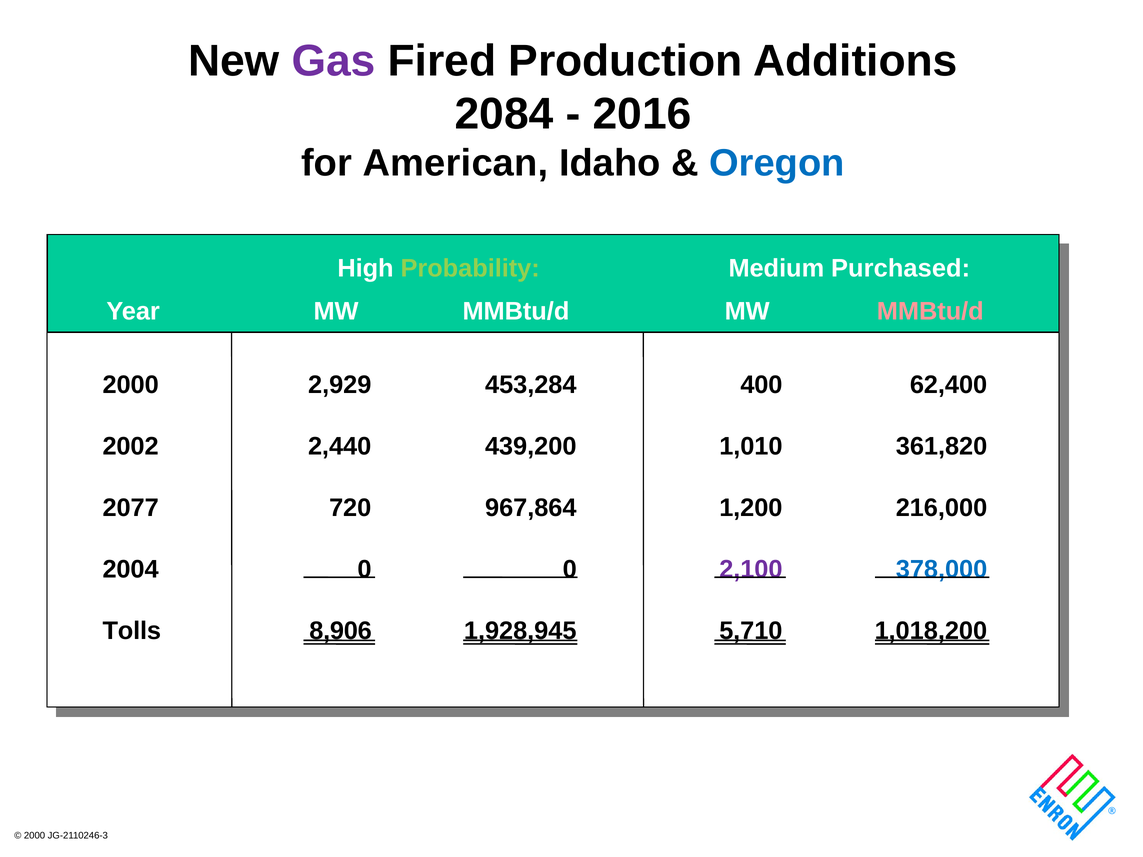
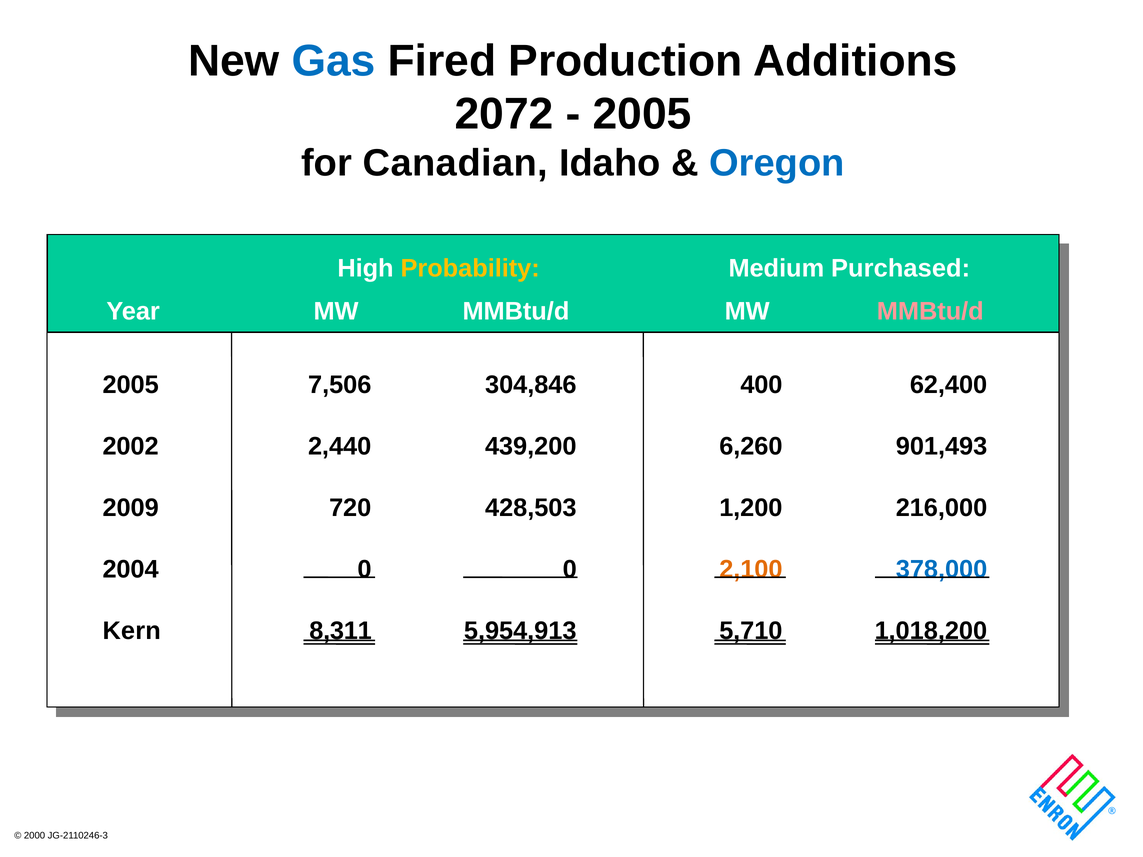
Gas colour: purple -> blue (333, 61)
2084: 2084 -> 2072 (504, 114)
2016: 2016 -> 2005 (642, 114)
American: American -> Canadian (455, 163)
Probability colour: light green -> yellow (470, 269)
2000: 2000 -> 2005 (131, 385)
2,929: 2,929 -> 7,506 (340, 385)
453,284: 453,284 -> 304,846 (531, 385)
1,010: 1,010 -> 6,260 (751, 446)
361,820: 361,820 -> 901,493 (942, 446)
2077: 2077 -> 2009 (131, 508)
967,864: 967,864 -> 428,503 (531, 508)
2,100 colour: purple -> orange (751, 570)
Tolls: Tolls -> Kern (132, 631)
8,906: 8,906 -> 8,311 (341, 631)
1,928,945: 1,928,945 -> 5,954,913 (520, 631)
